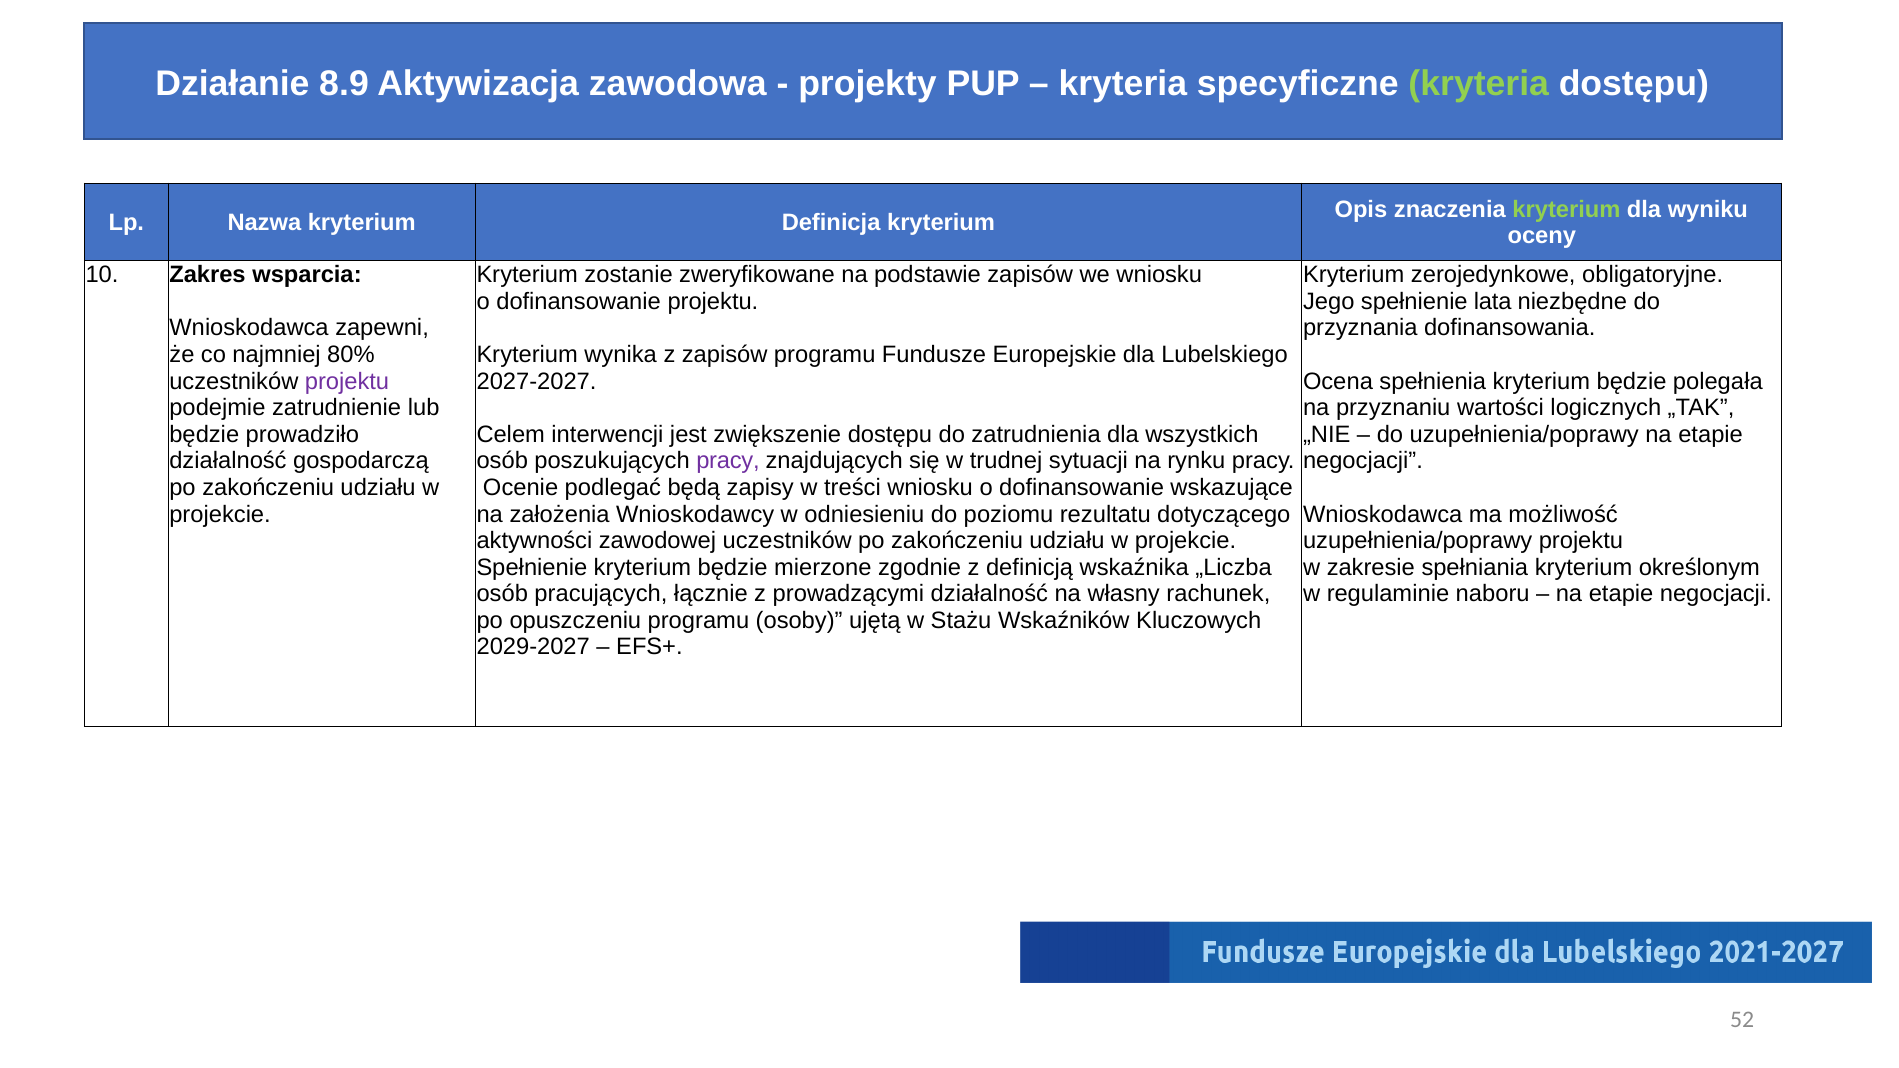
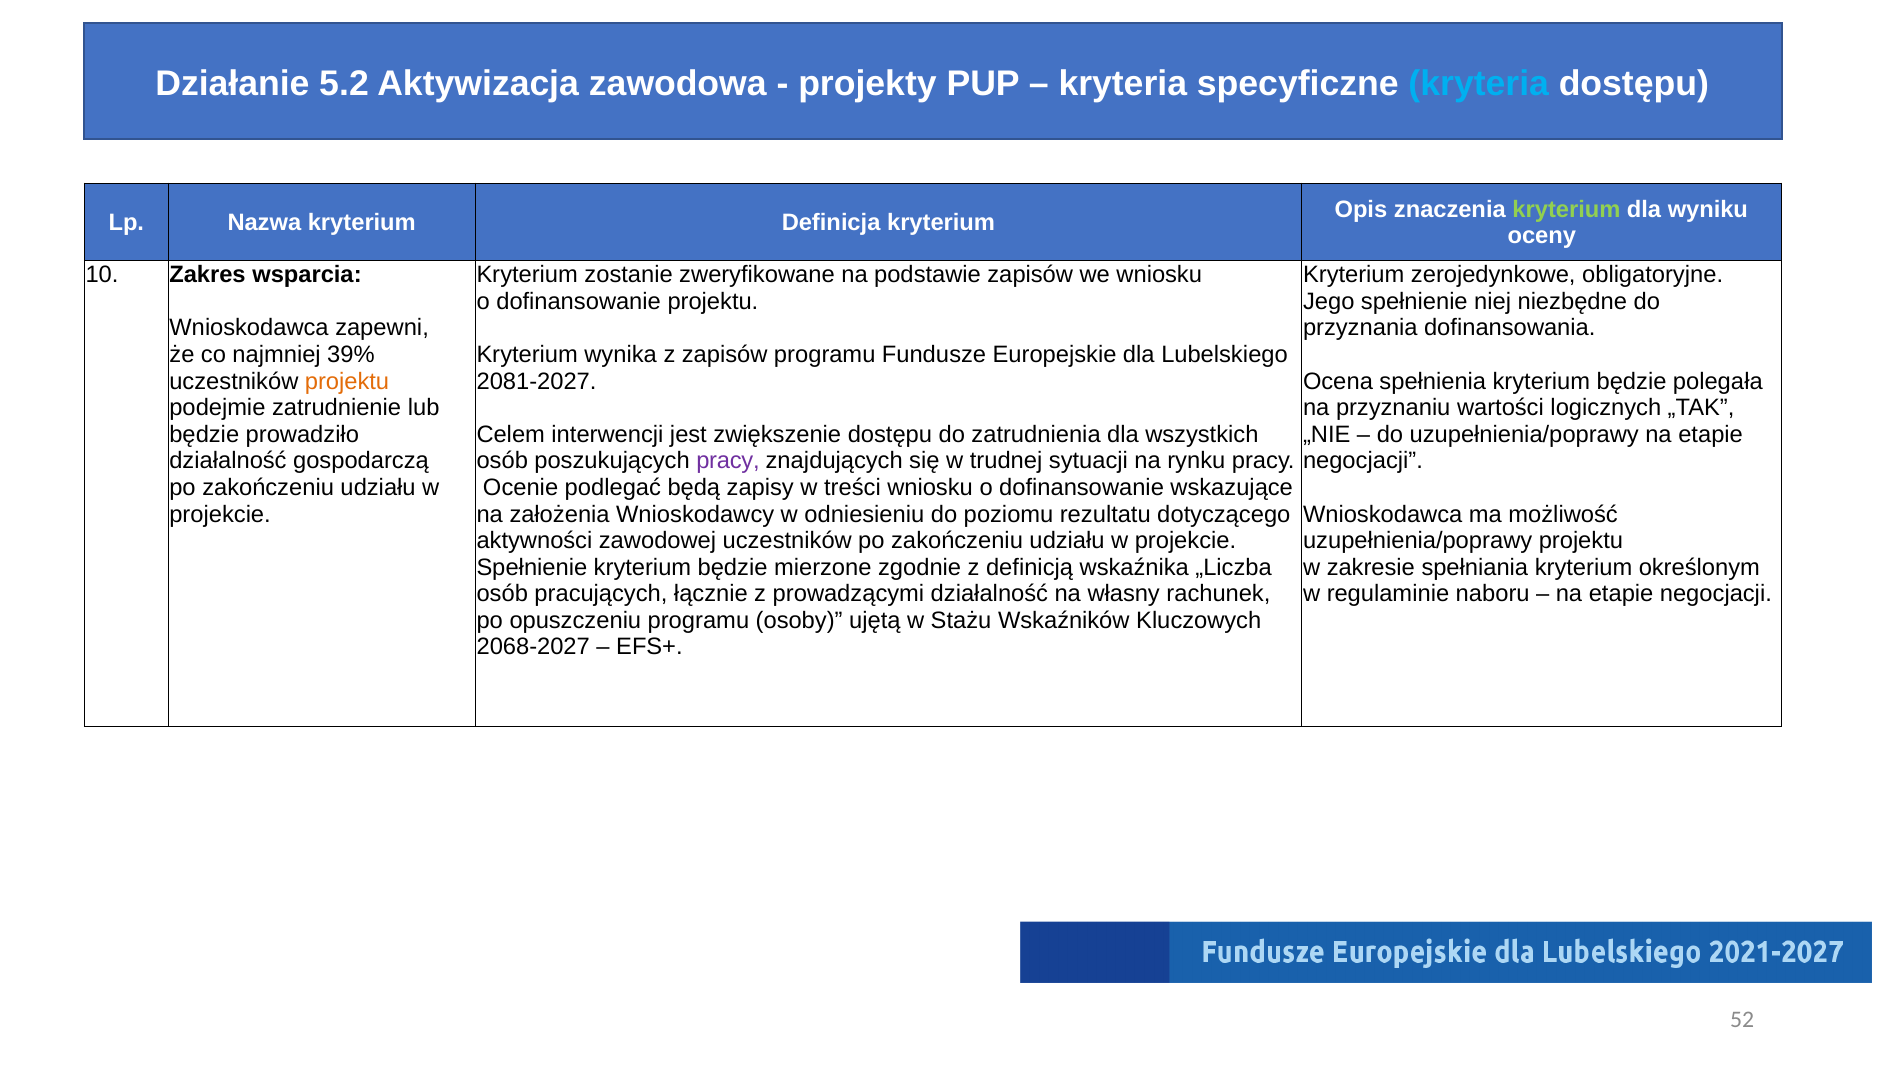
8.9: 8.9 -> 5.2 (344, 84)
kryteria colour: light green -> light blue (1479, 84)
lata: lata -> niej (1493, 302)
80%: 80% -> 39% (351, 355)
projektu colour: purple -> orange (347, 381)
2027-2027: 2027-2027 -> 2081-2027 (537, 381)
2029-2027: 2029-2027 -> 2068-2027 (533, 647)
